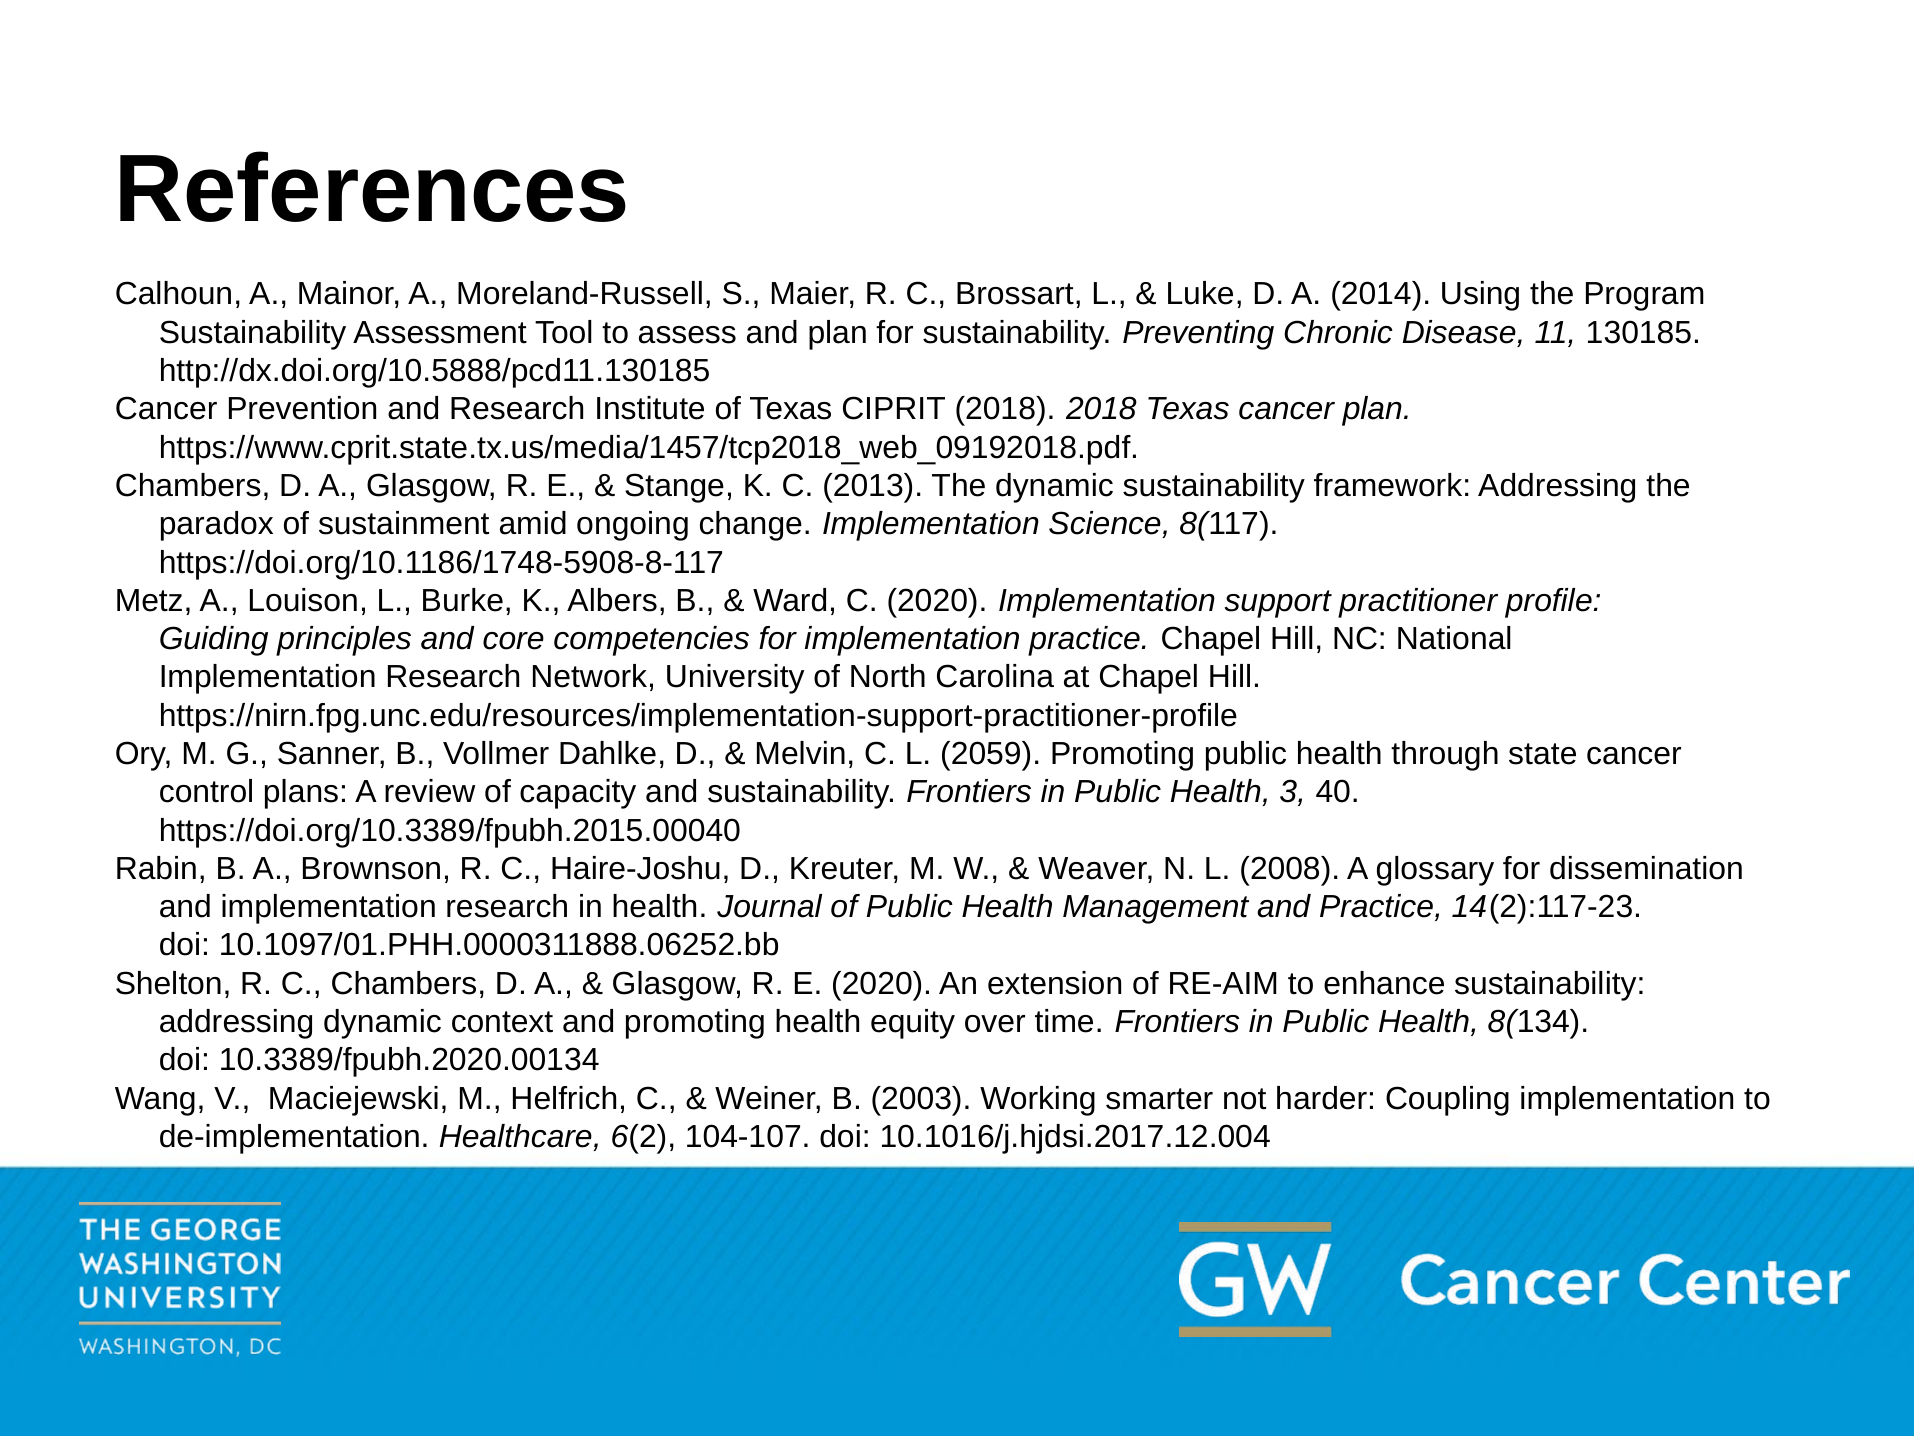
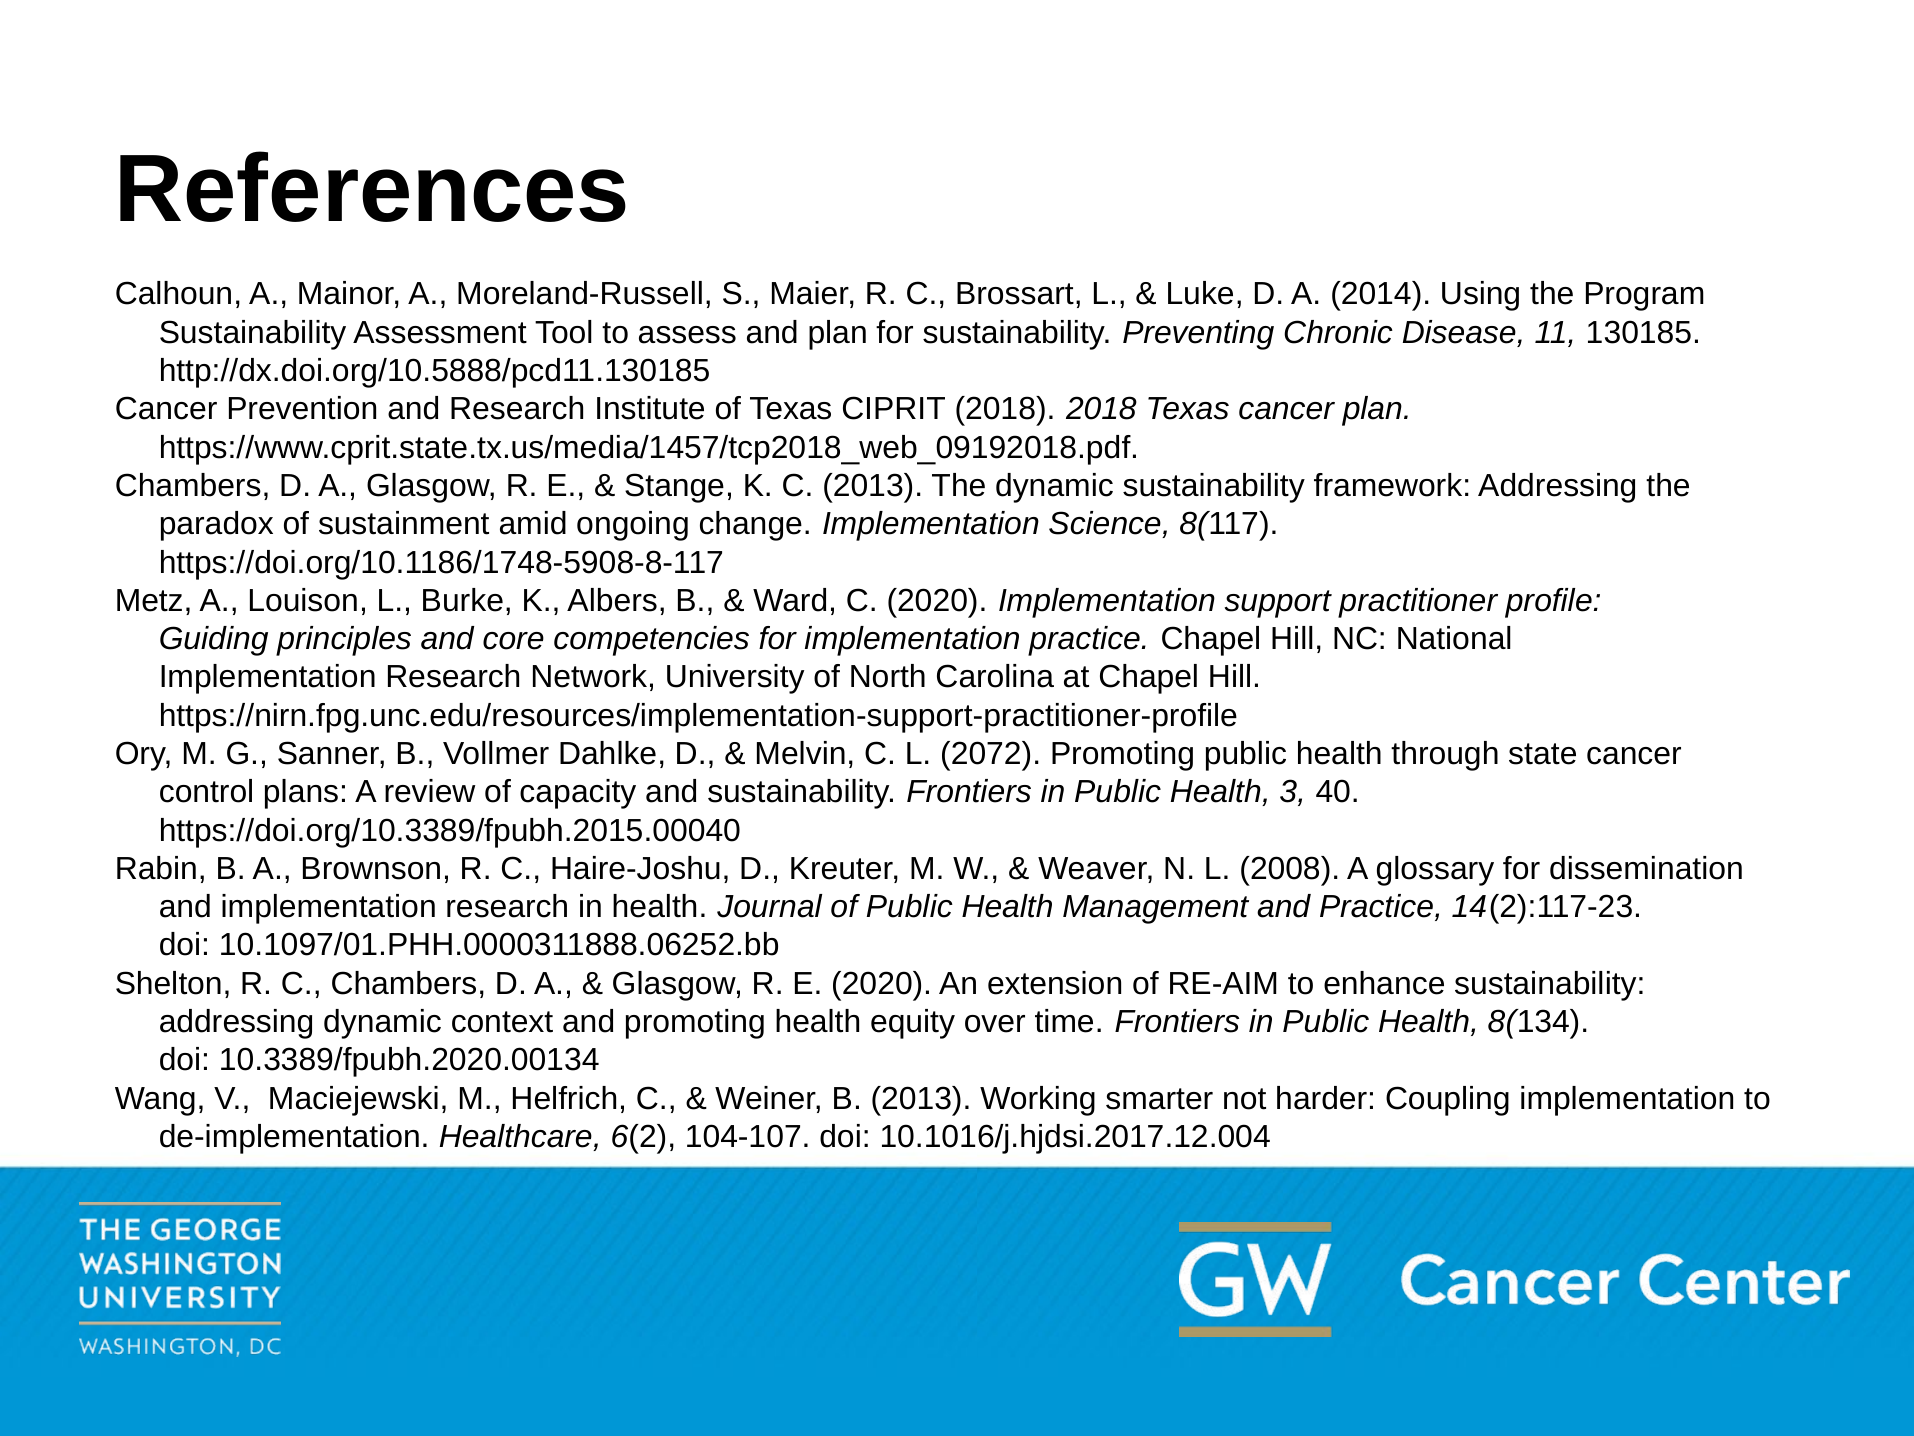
2059: 2059 -> 2072 (991, 754)
B 2003: 2003 -> 2013 (921, 1098)
